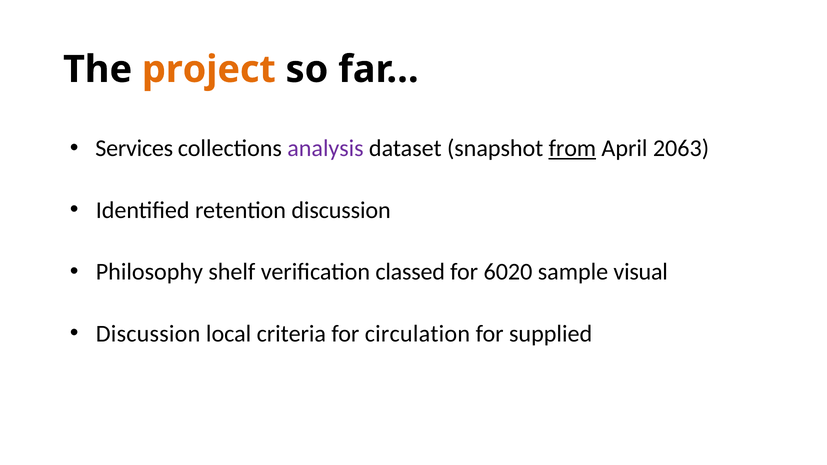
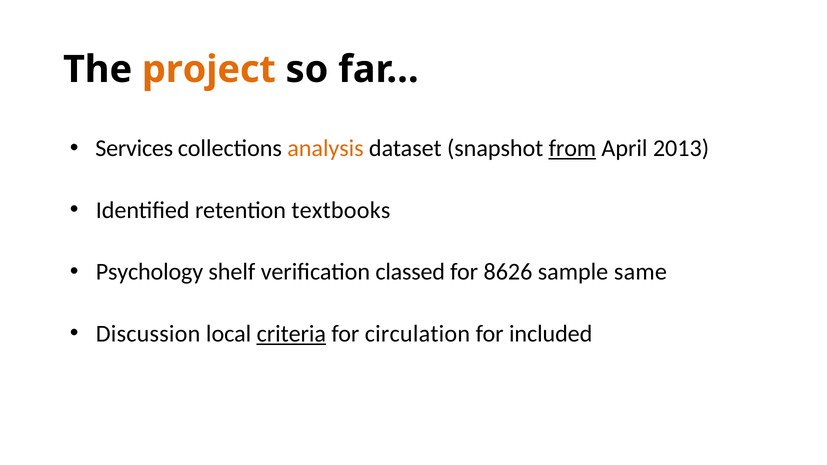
analysis colour: purple -> orange (326, 148)
2063: 2063 -> 2013 (681, 148)
retention discussion: discussion -> textbooks (341, 210)
Philosophy: Philosophy -> Psychology (149, 272)
6020: 6020 -> 8626 (508, 272)
visual: visual -> same (640, 272)
criteria underline: none -> present (291, 334)
supplied: supplied -> included (551, 334)
